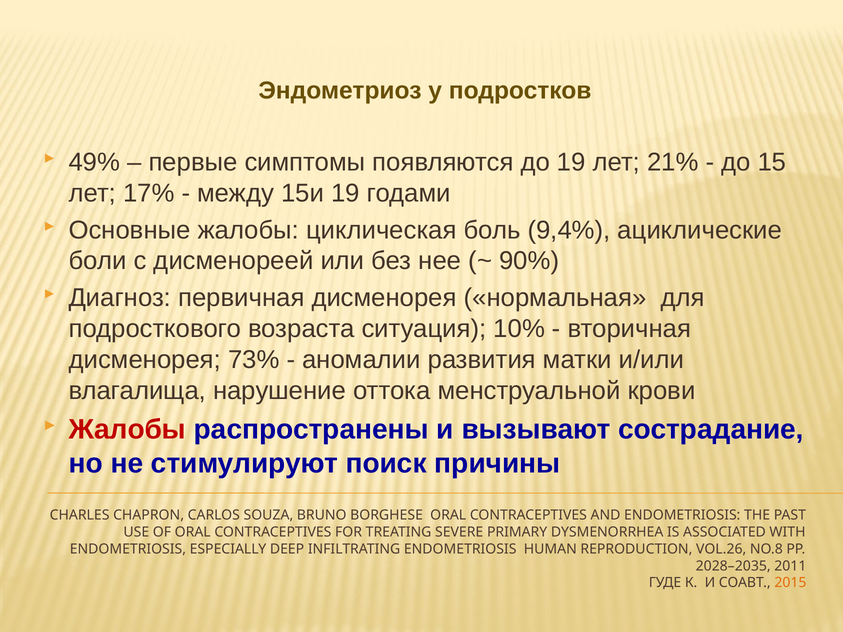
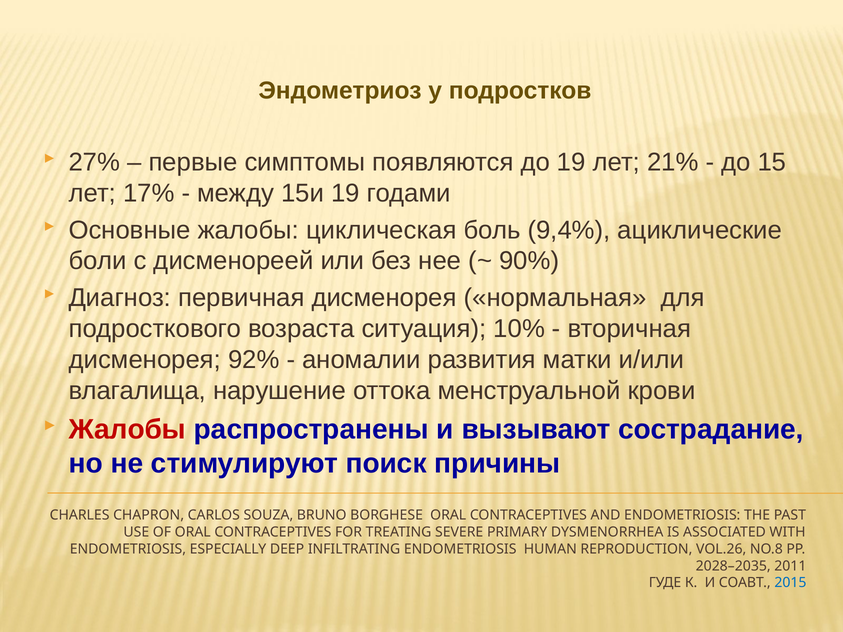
49%: 49% -> 27% (94, 162)
73%: 73% -> 92% (254, 360)
2015 colour: orange -> blue (790, 583)
